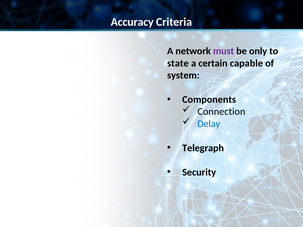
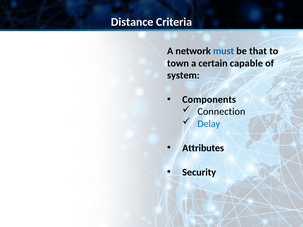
Accuracy: Accuracy -> Distance (132, 22)
must colour: purple -> blue (224, 51)
only: only -> that (258, 51)
state: state -> town (178, 63)
Telegraph: Telegraph -> Attributes (203, 148)
